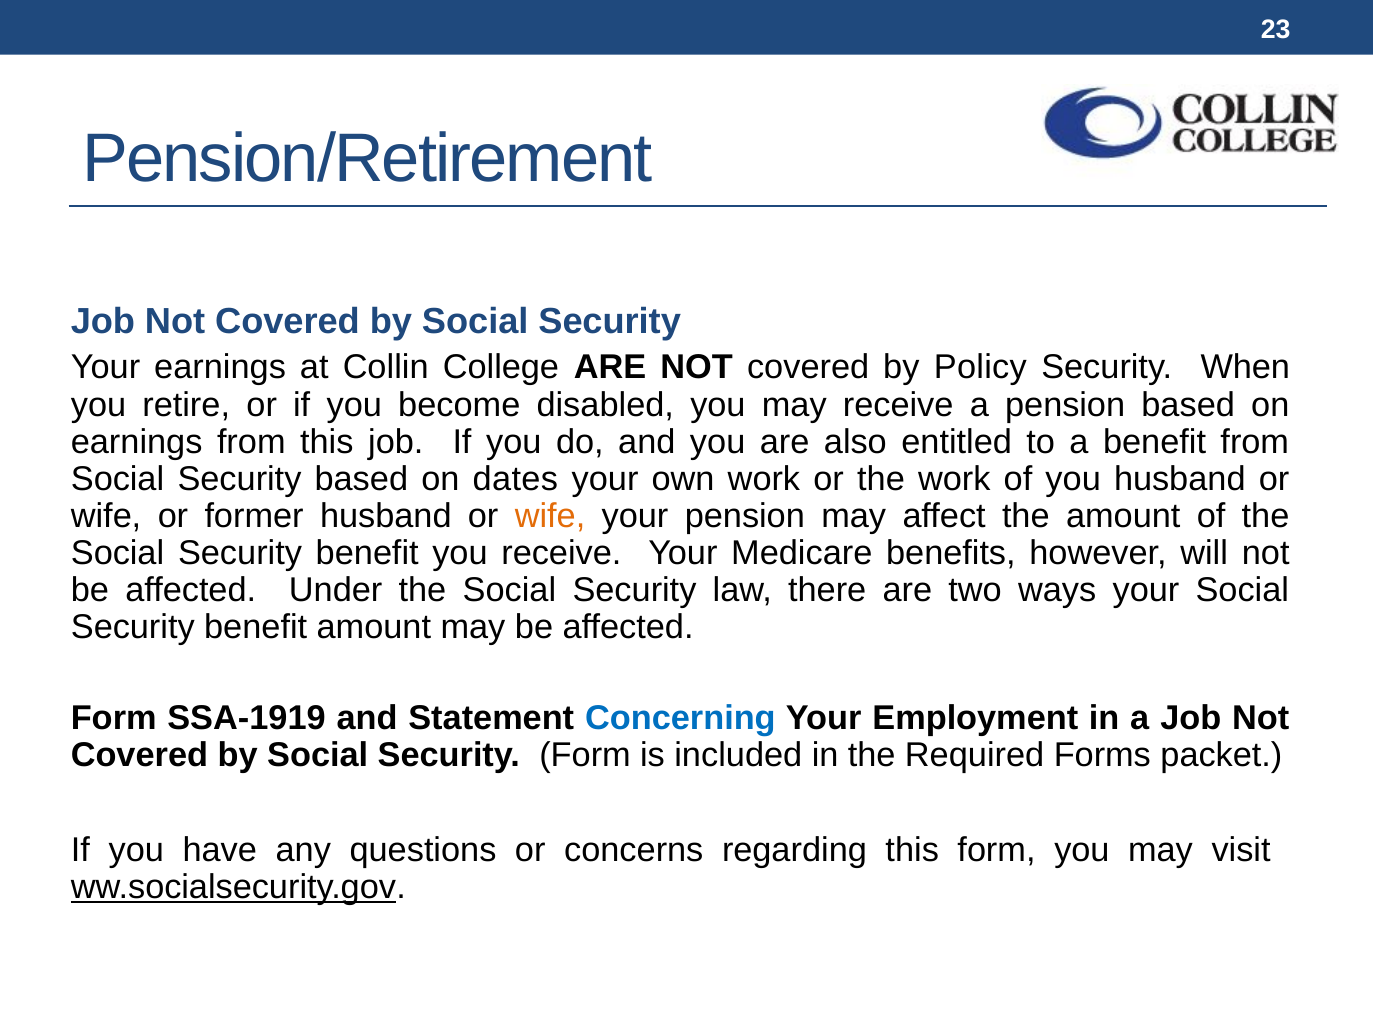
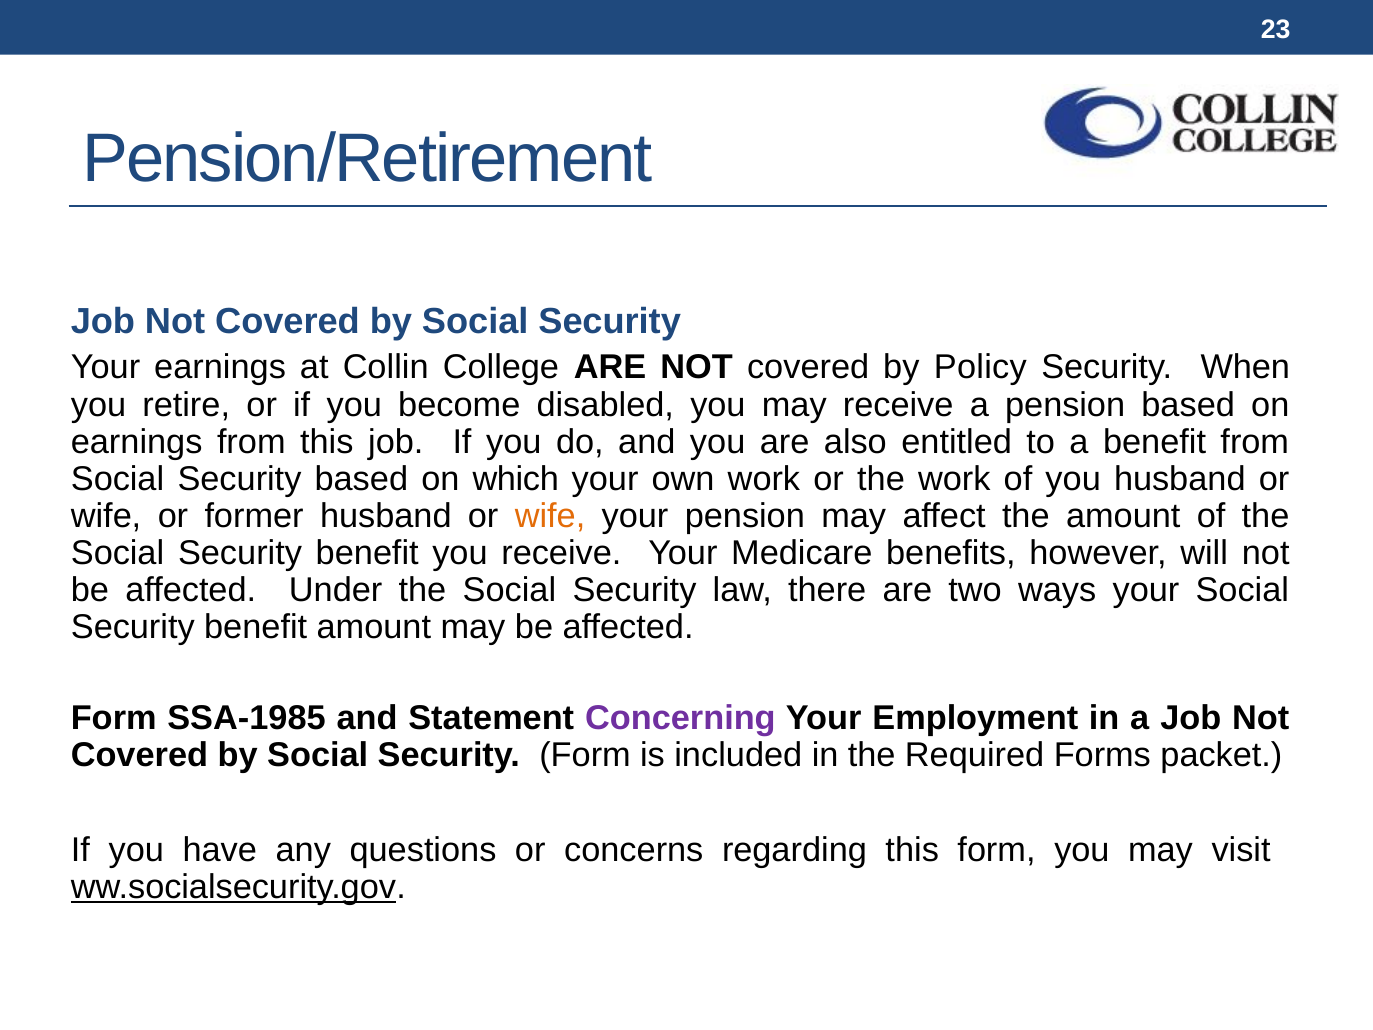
dates: dates -> which (516, 479)
SSA-1919: SSA-1919 -> SSA-1985 (247, 718)
Concerning colour: blue -> purple (680, 718)
